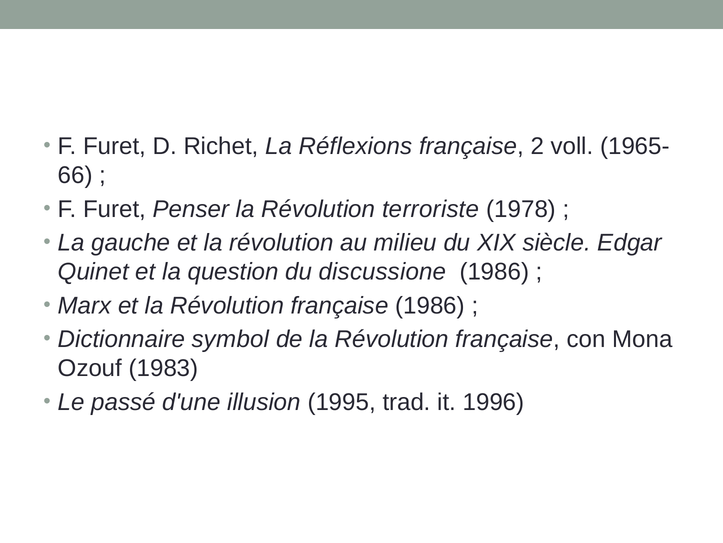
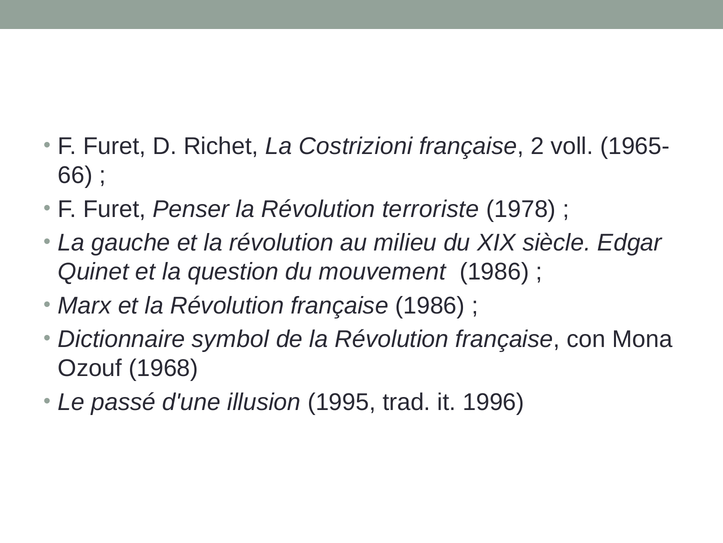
Réflexions: Réflexions -> Costrizioni (356, 146)
discussione: discussione -> mouvement (382, 272)
1983: 1983 -> 1968 (164, 368)
